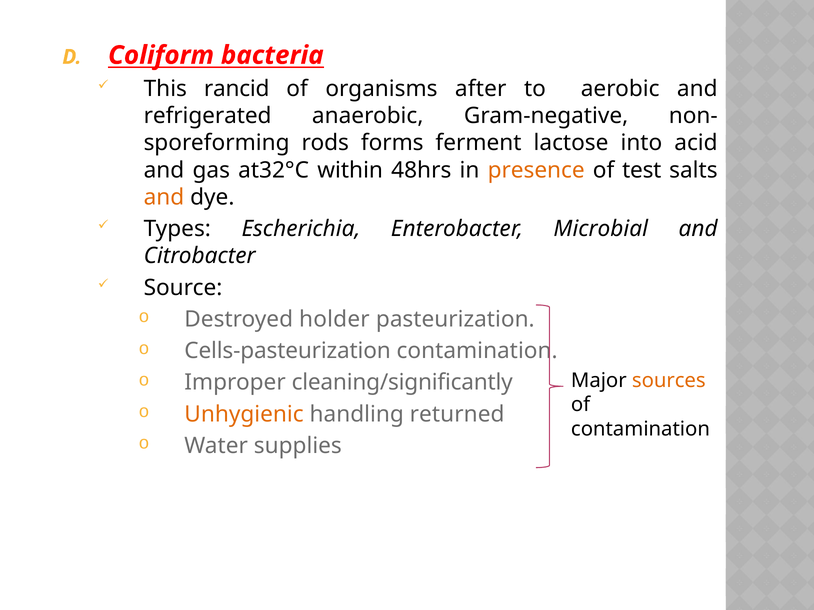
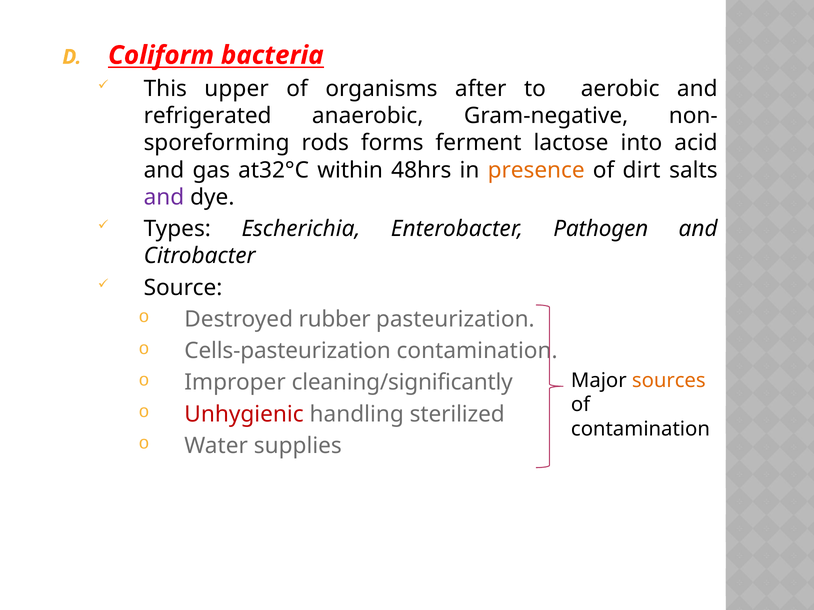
rancid: rancid -> upper (237, 89)
test: test -> dirt (642, 170)
and colour: orange -> purple (164, 197)
Microbial: Microbial -> Pathogen (601, 229)
holder: holder -> rubber (335, 319)
Unhygienic colour: orange -> red (244, 414)
returned: returned -> sterilized (457, 414)
